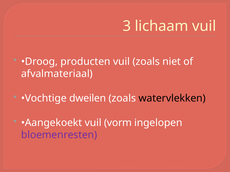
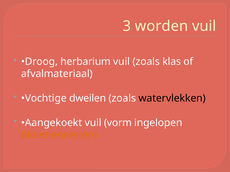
lichaam: lichaam -> worden (161, 26)
producten: producten -> herbarium (85, 62)
niet: niet -> klas (172, 62)
bloemenresten colour: purple -> orange (59, 135)
